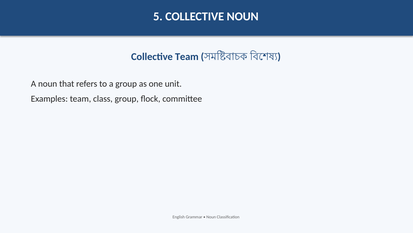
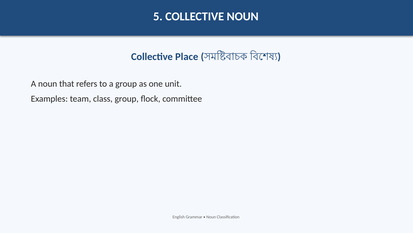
Collective Team: Team -> Place (187, 56)
